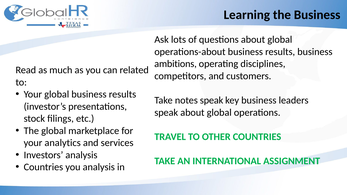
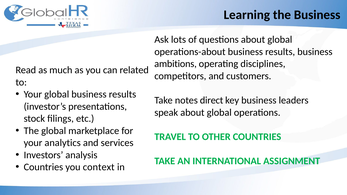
notes speak: speak -> direct (212, 100)
you analysis: analysis -> context (99, 167)
